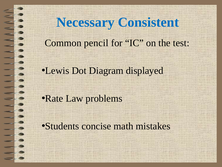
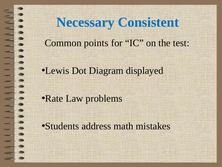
pencil: pencil -> points (96, 43)
concise: concise -> address (96, 126)
